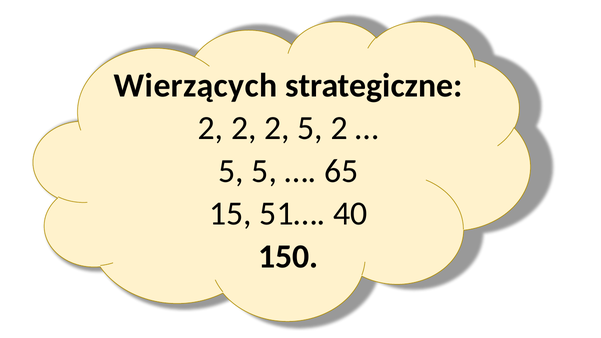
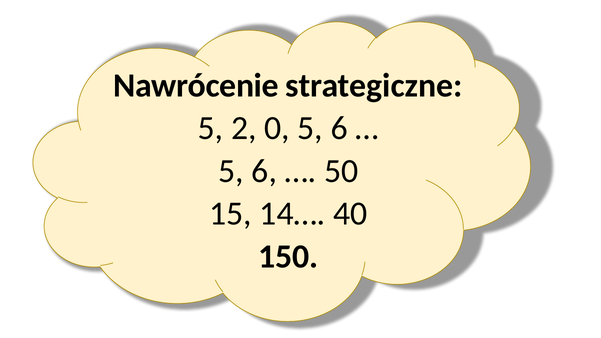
Wierzących: Wierzących -> Nawrócenie (196, 86)
2: 2 -> 5 (211, 128)
2: 2 -> 0 (277, 128)
2: 2 -> 6 (339, 128)
5: 5 -> 6 (264, 171)
65: 65 -> 50 (341, 171)
51…: 51… -> 14… (292, 214)
